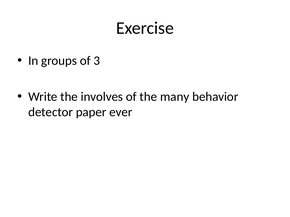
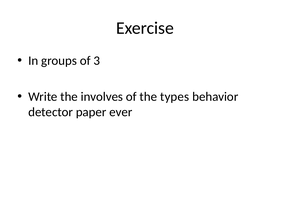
many: many -> types (175, 97)
